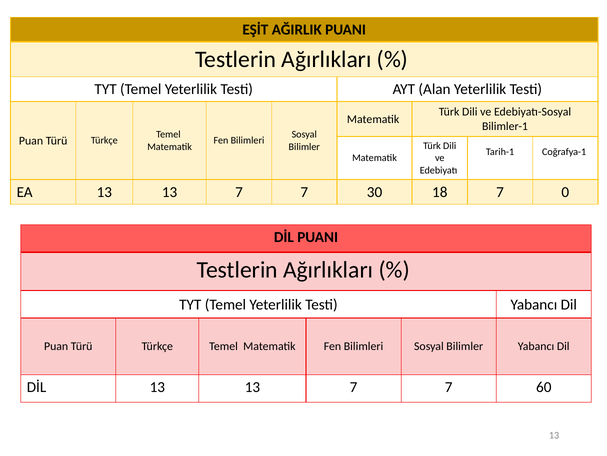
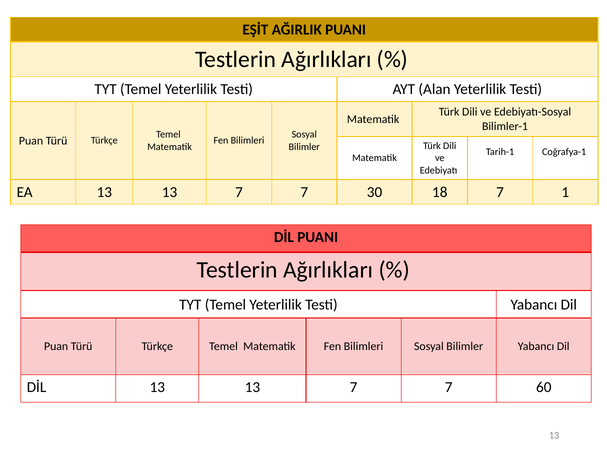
0: 0 -> 1 (565, 192)
